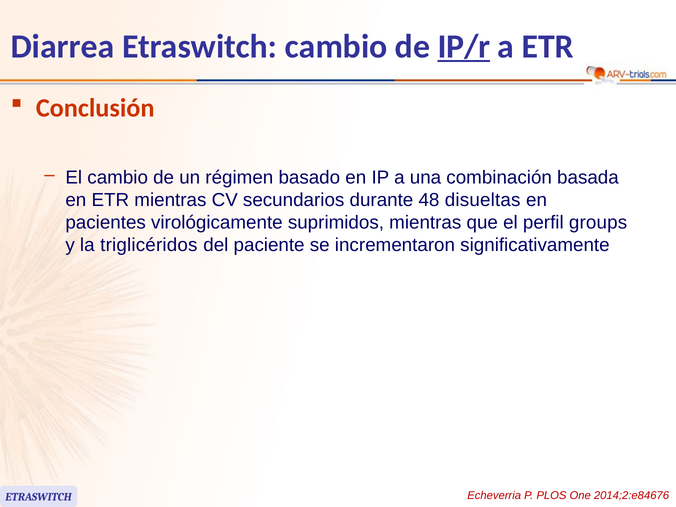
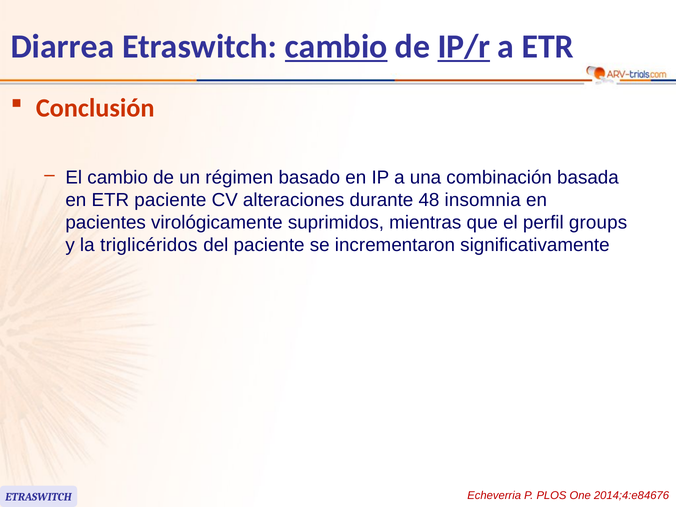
cambio underline: none -> present (336, 47)
ETR mientras: mientras -> paciente (170, 200)
secundarios: secundarios -> alteraciones (294, 200)
disueltas: disueltas -> insomnia (483, 200)
2014;2:e84676: 2014;2:e84676 -> 2014;4:e84676 (632, 495)
